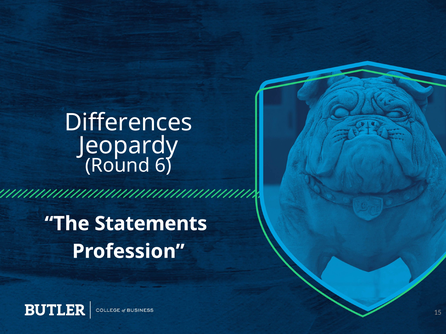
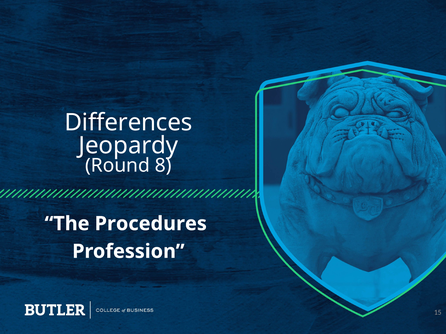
6: 6 -> 8 (163, 166)
Statements: Statements -> Procedures (151, 224)
